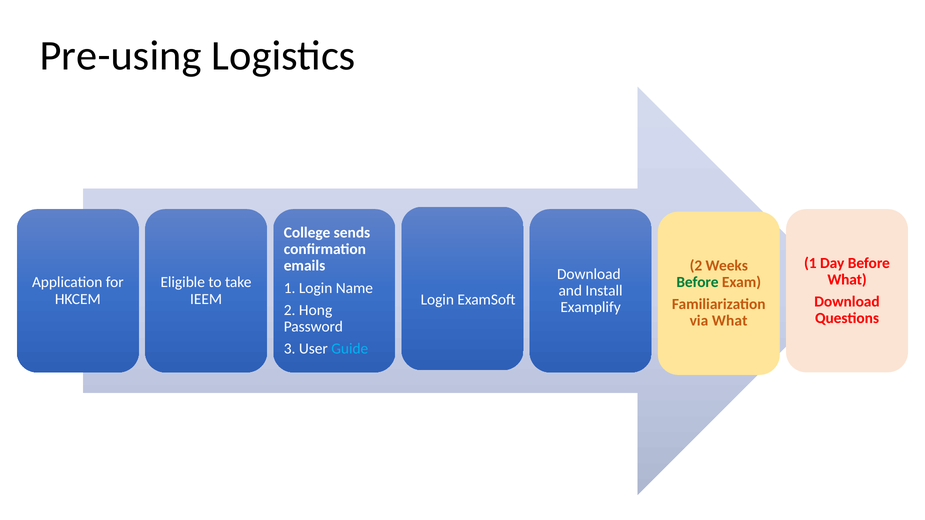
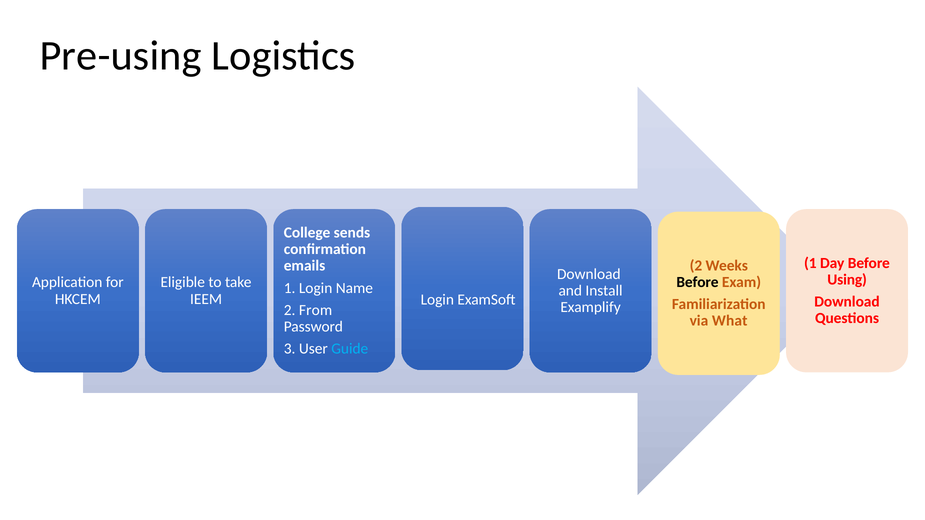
What: What -> Using (847, 280)
Before colour: green -> black (697, 282)
Hong: Hong -> From (316, 310)
